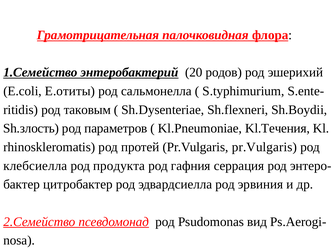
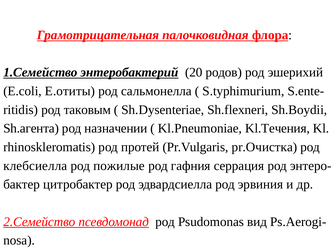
Sh.злость: Sh.злость -> Sh.агента (31, 128)
параметров: параметров -> назначении (116, 128)
Pr.Vulgaris pr.Vulgaris: pr.Vulgaris -> pr.Очистка (264, 147)
продукта: продукта -> пожилые (119, 166)
